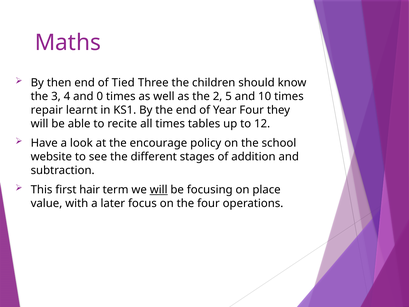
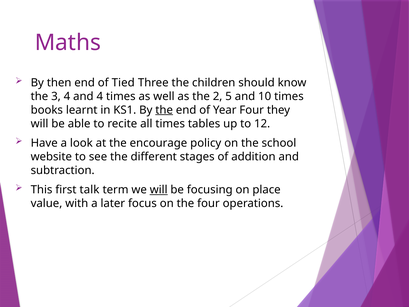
and 0: 0 -> 4 (100, 96)
repair: repair -> books (47, 110)
the underline: none -> present (164, 110)
hair: hair -> talk (89, 189)
